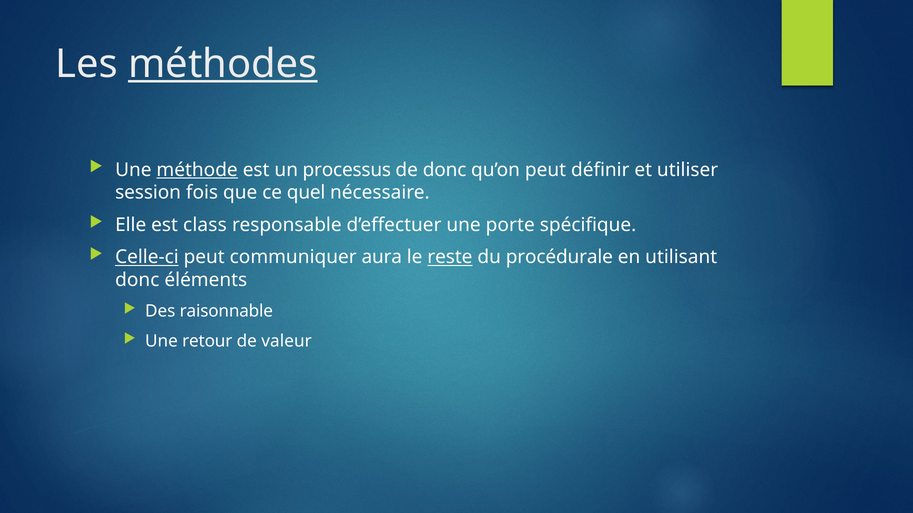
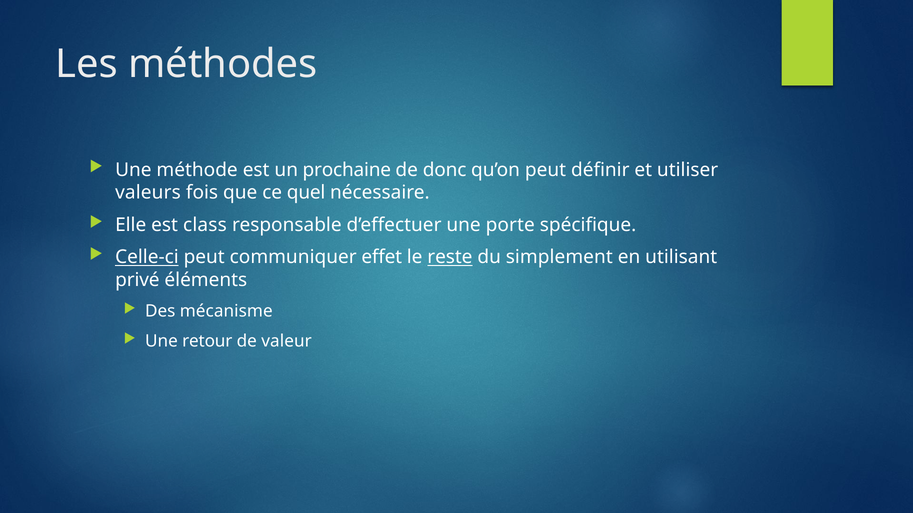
méthodes underline: present -> none (223, 64)
méthode underline: present -> none (197, 170)
processus: processus -> prochaine (347, 170)
session: session -> valeurs (148, 193)
aura: aura -> effet (382, 257)
procédurale: procédurale -> simplement (559, 257)
donc: donc -> privé (137, 280)
raisonnable: raisonnable -> mécanisme (226, 311)
